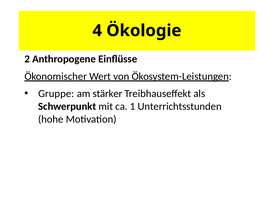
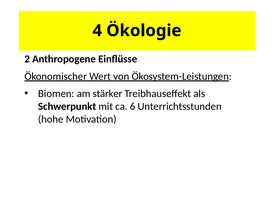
Gruppe: Gruppe -> Biomen (56, 94)
1: 1 -> 6 (133, 107)
